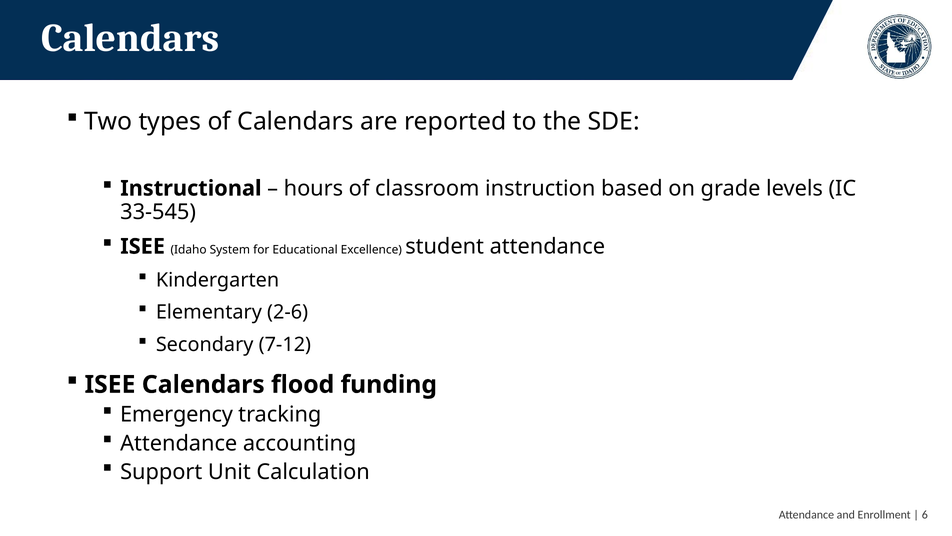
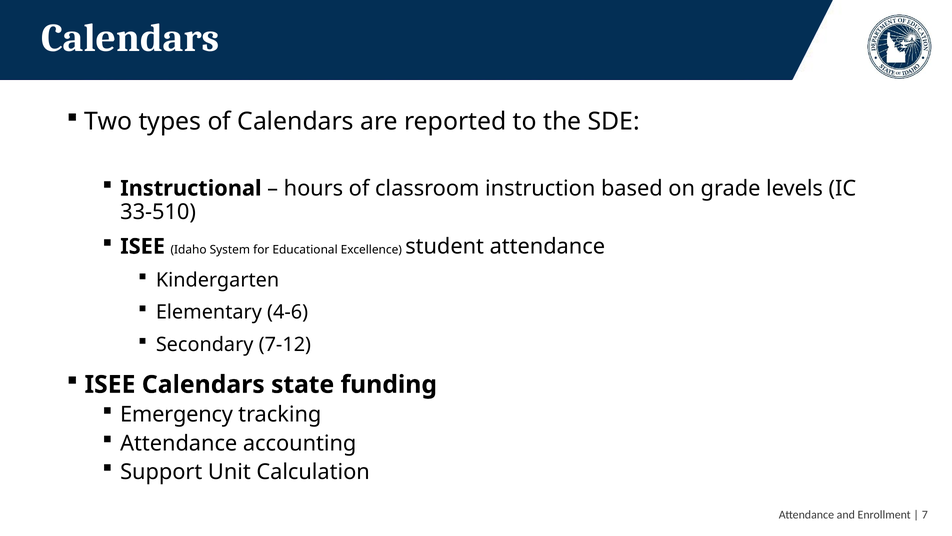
33-545: 33-545 -> 33-510 (158, 212)
2-6: 2-6 -> 4-6 (288, 312)
flood: flood -> state (303, 384)
6: 6 -> 7 (925, 514)
